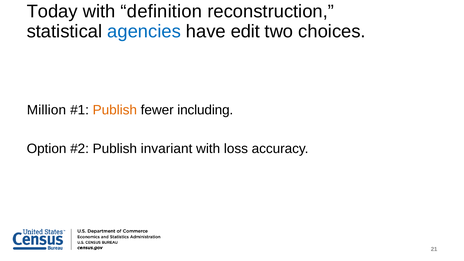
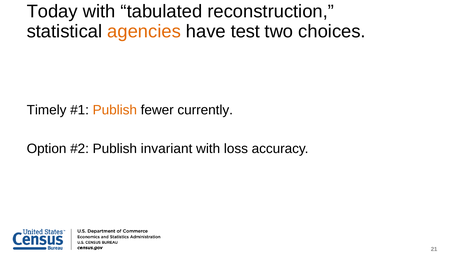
definition: definition -> tabulated (161, 12)
agencies colour: blue -> orange (144, 31)
edit: edit -> test (245, 31)
Million: Million -> Timely (47, 110)
including: including -> currently (205, 110)
